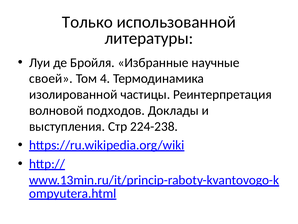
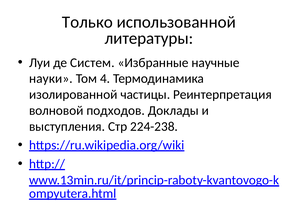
Бройля: Бройля -> Систем (92, 63)
своей: своей -> науки (51, 78)
